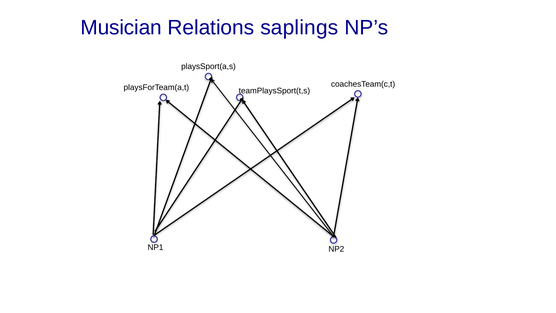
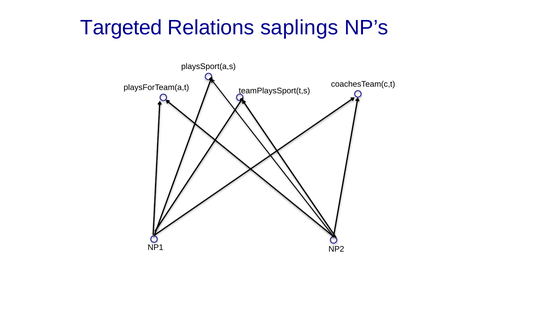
Musician: Musician -> Targeted (121, 28)
